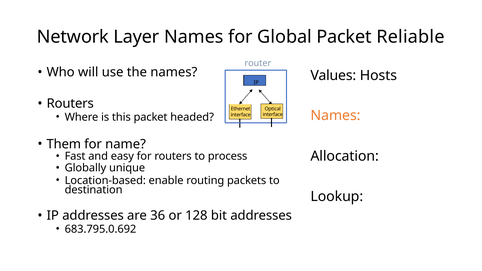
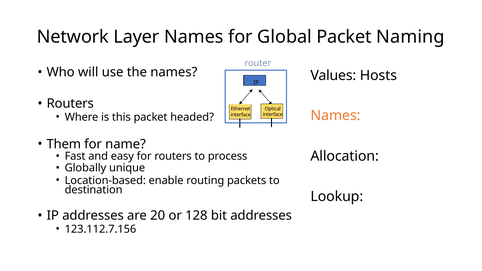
Reliable: Reliable -> Naming (411, 37)
36: 36 -> 20 (158, 216)
683.795.0.692: 683.795.0.692 -> 123.112.7.156 (100, 229)
